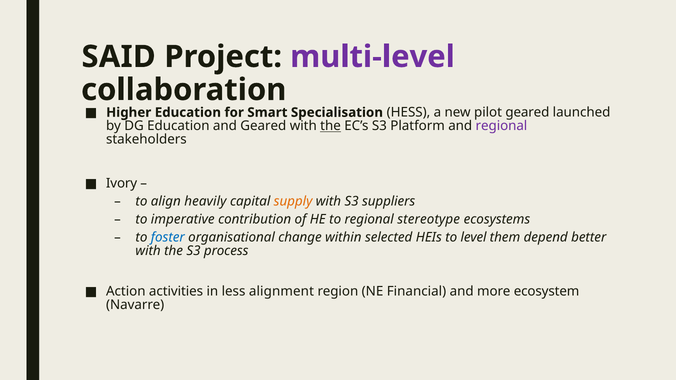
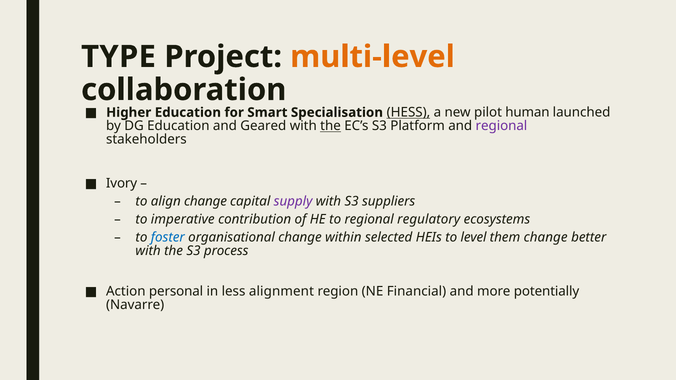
SAID: SAID -> TYPE (119, 57)
multi-level colour: purple -> orange (372, 57)
HESS underline: none -> present (408, 113)
pilot geared: geared -> human (527, 113)
align heavily: heavily -> change (205, 201)
supply colour: orange -> purple (293, 201)
stereotype: stereotype -> regulatory (429, 219)
them depend: depend -> change (546, 237)
activities: activities -> personal (176, 292)
ecosystem: ecosystem -> potentially (547, 292)
